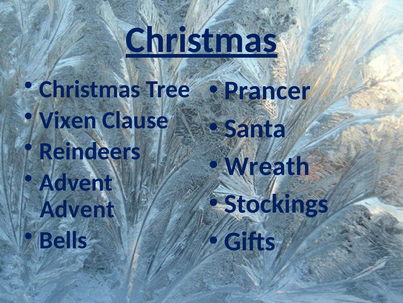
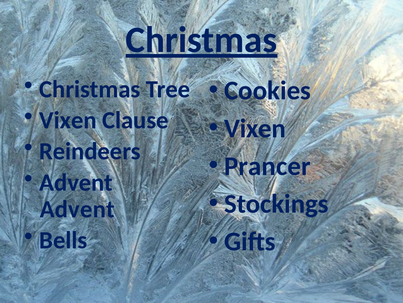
Prancer: Prancer -> Cookies (268, 91)
Santa: Santa -> Vixen (255, 128)
Wreath: Wreath -> Prancer (267, 166)
